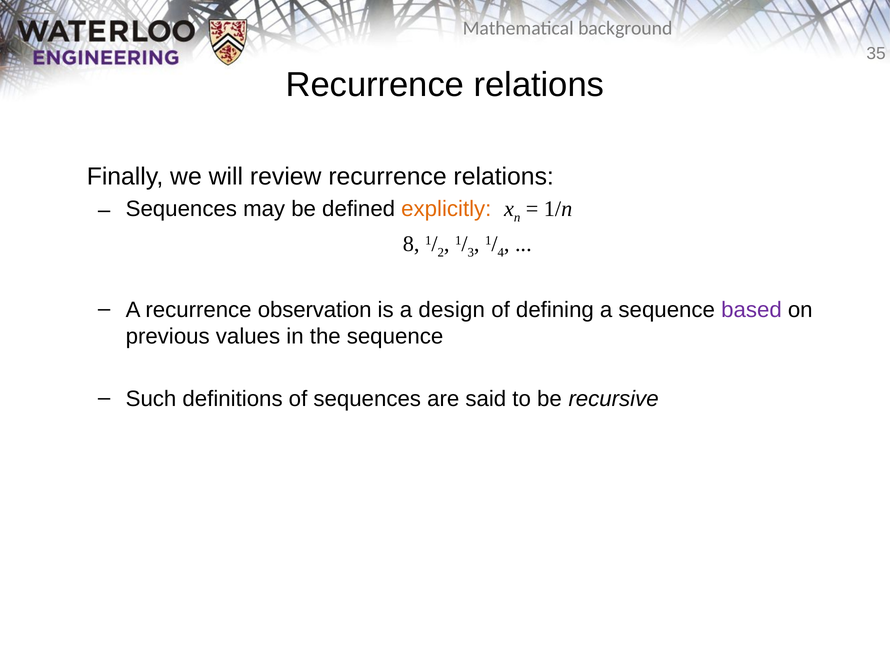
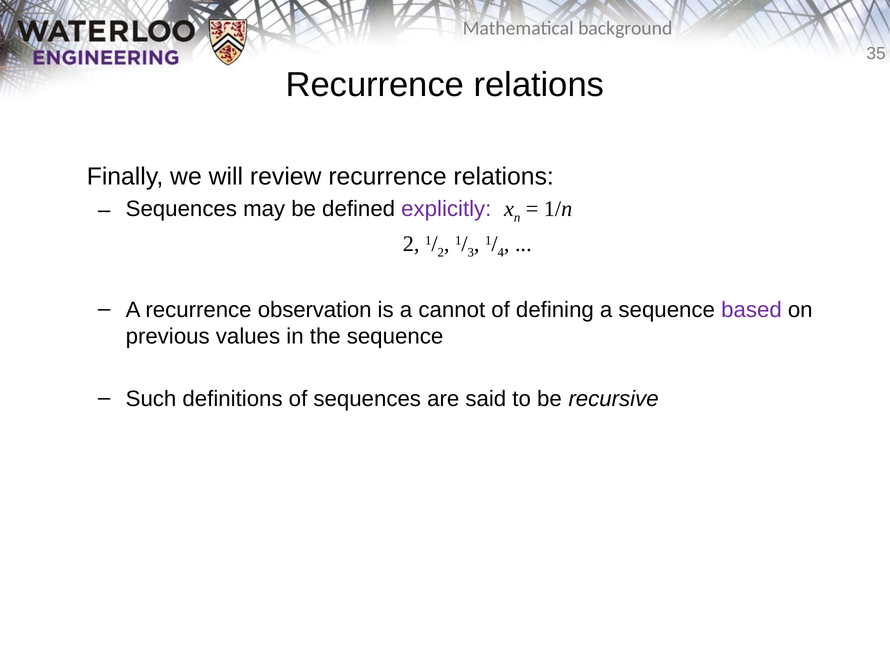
explicitly colour: orange -> purple (446, 209)
8: 8 -> 2 (411, 244)
design: design -> cannot (452, 310)
